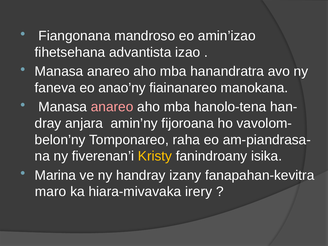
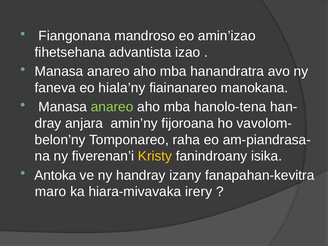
anao’ny: anao’ny -> hiala’ny (122, 88)
anareo colour: pink -> light green (112, 107)
Marina: Marina -> Antoka (55, 175)
